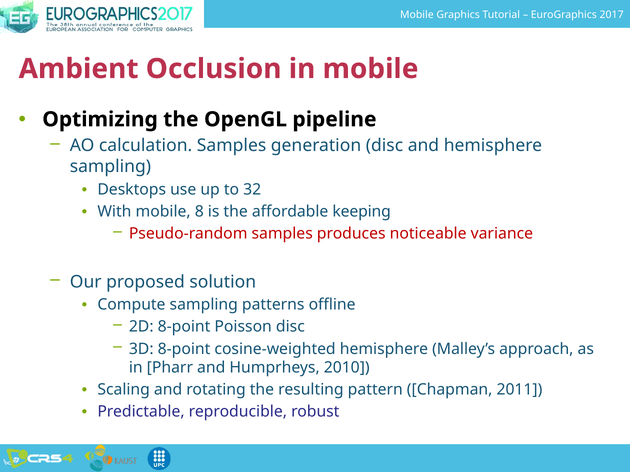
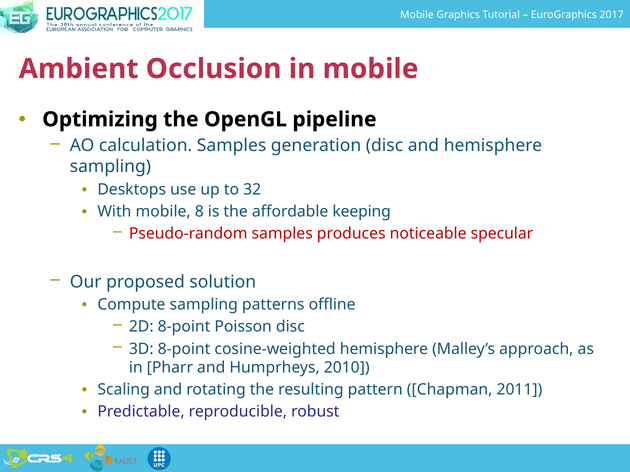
variance: variance -> specular (502, 234)
